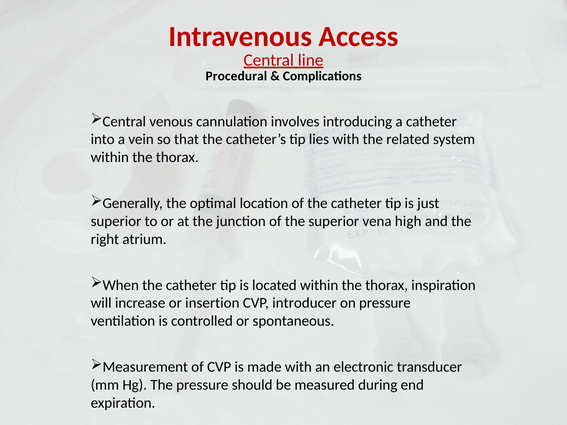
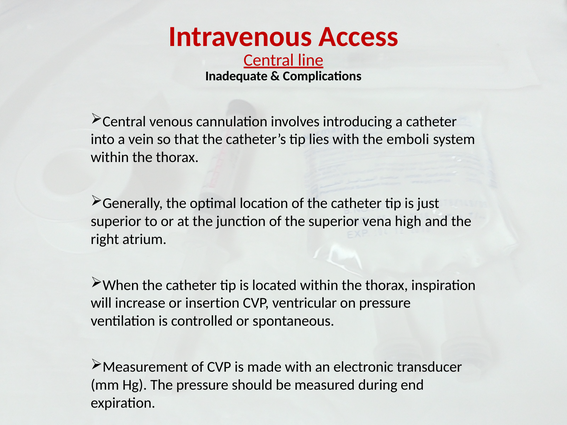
Procedural: Procedural -> Inadequate (236, 76)
related: related -> emboli (408, 139)
introducer: introducer -> ventricular (305, 303)
